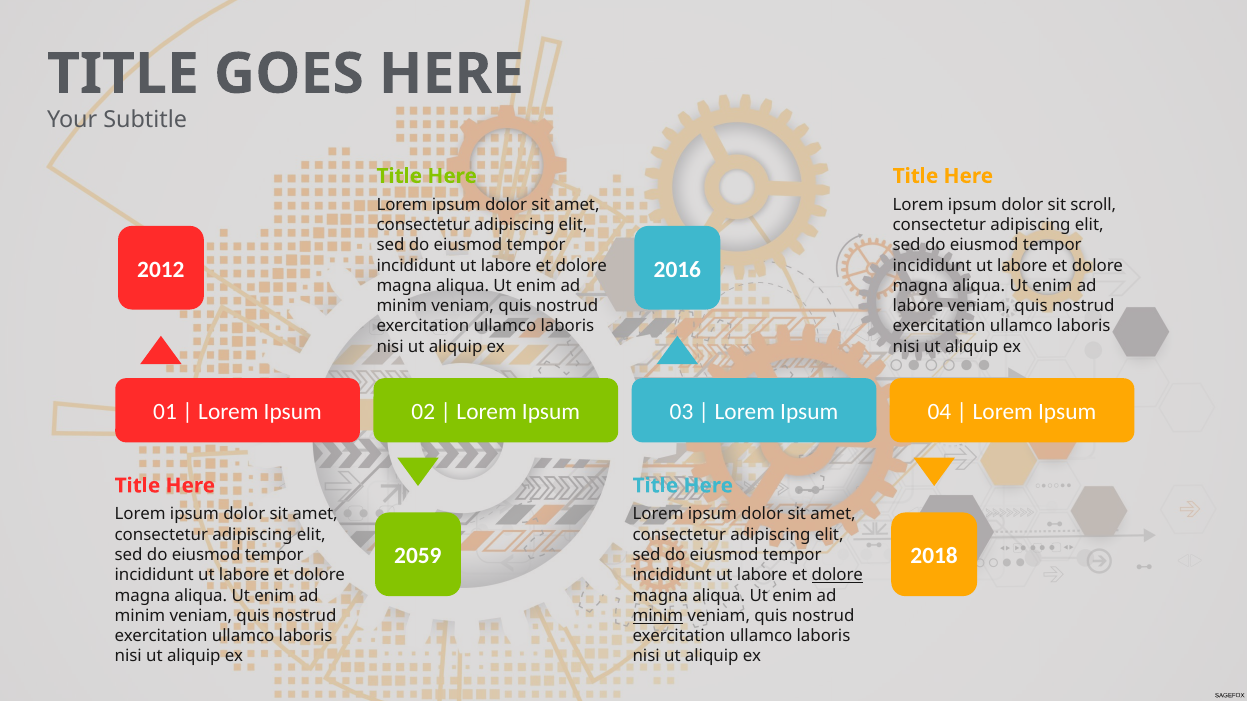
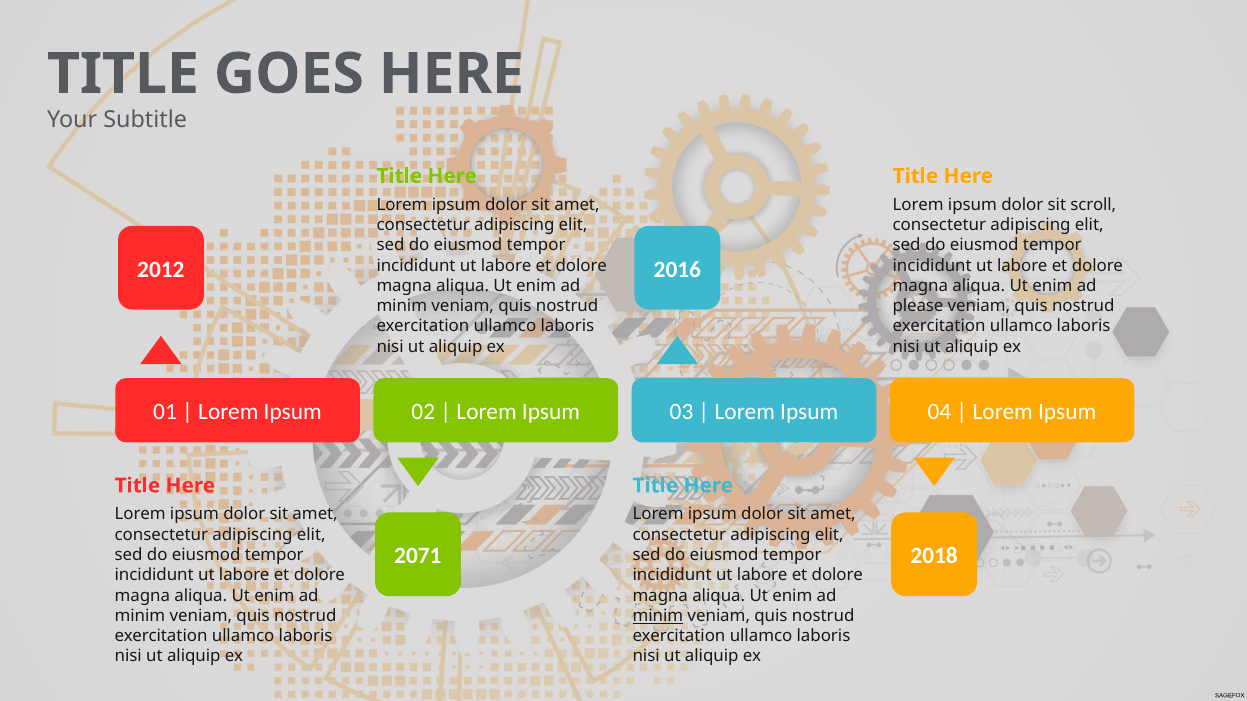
labore: labore -> please (918, 306)
2059: 2059 -> 2071 (418, 556)
dolore underline: present -> none (837, 576)
